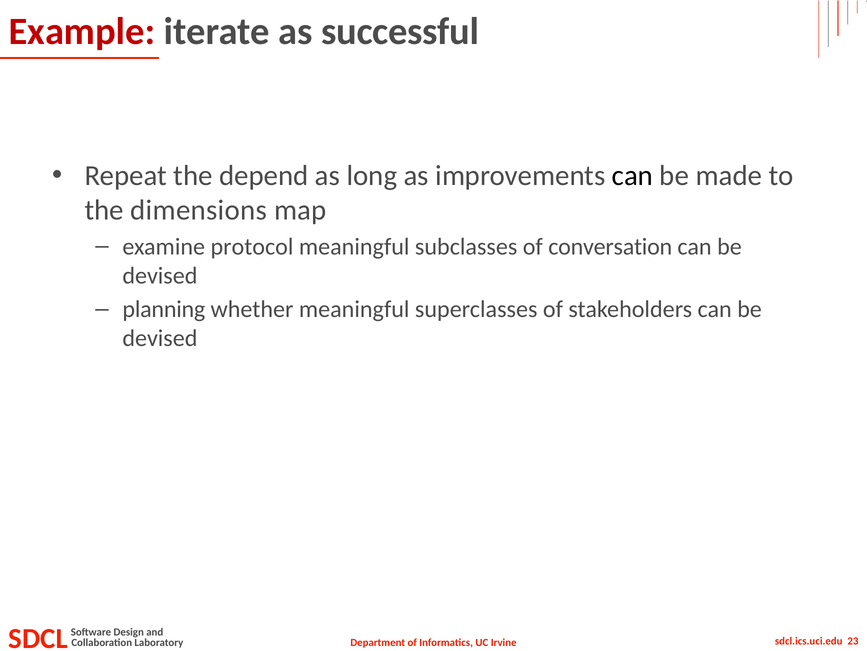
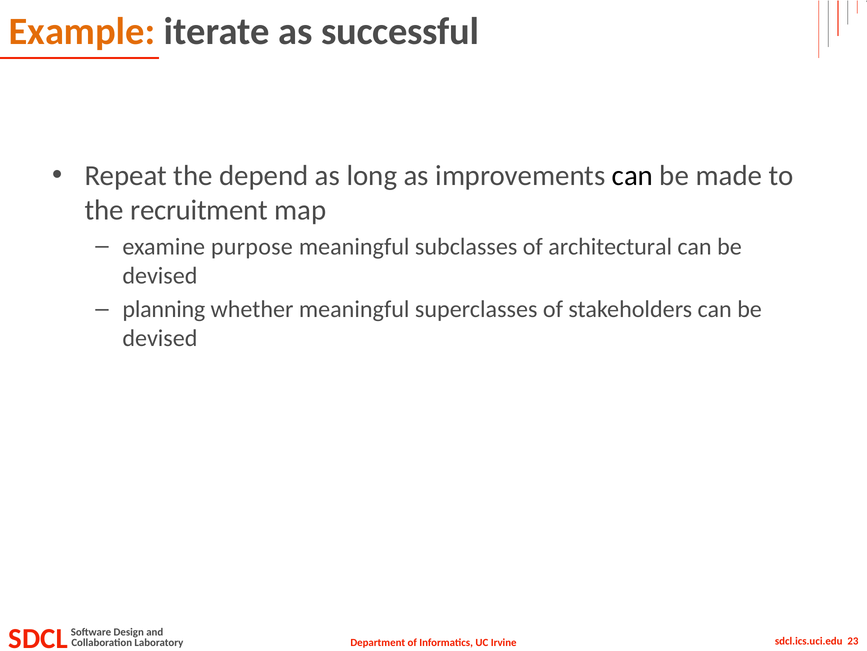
Example colour: red -> orange (82, 32)
dimensions: dimensions -> recruitment (199, 210)
protocol: protocol -> purpose (252, 246)
conversation: conversation -> architectural (610, 246)
